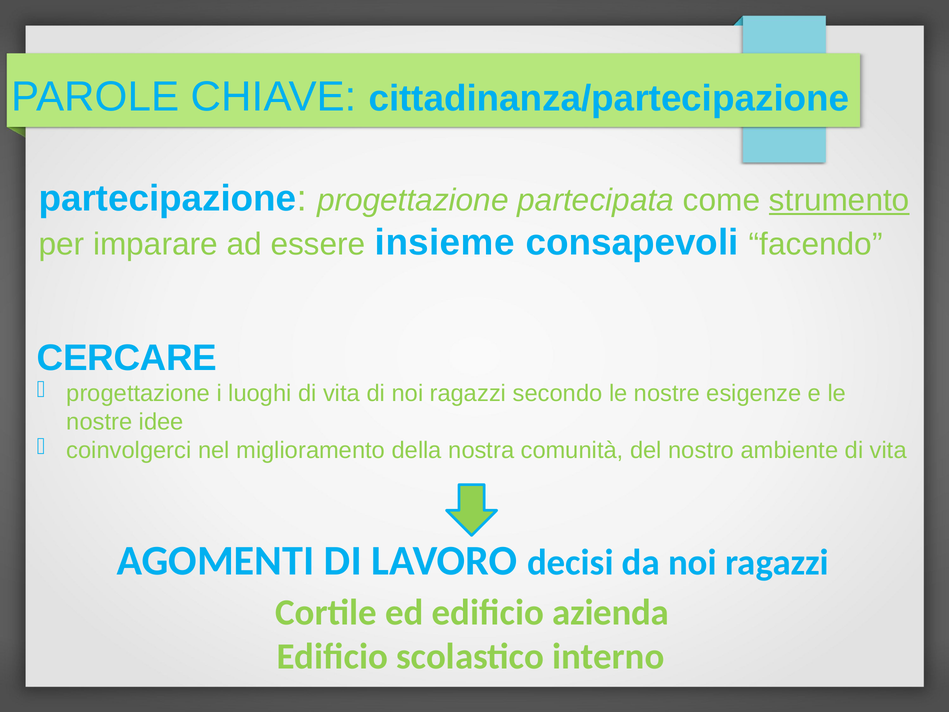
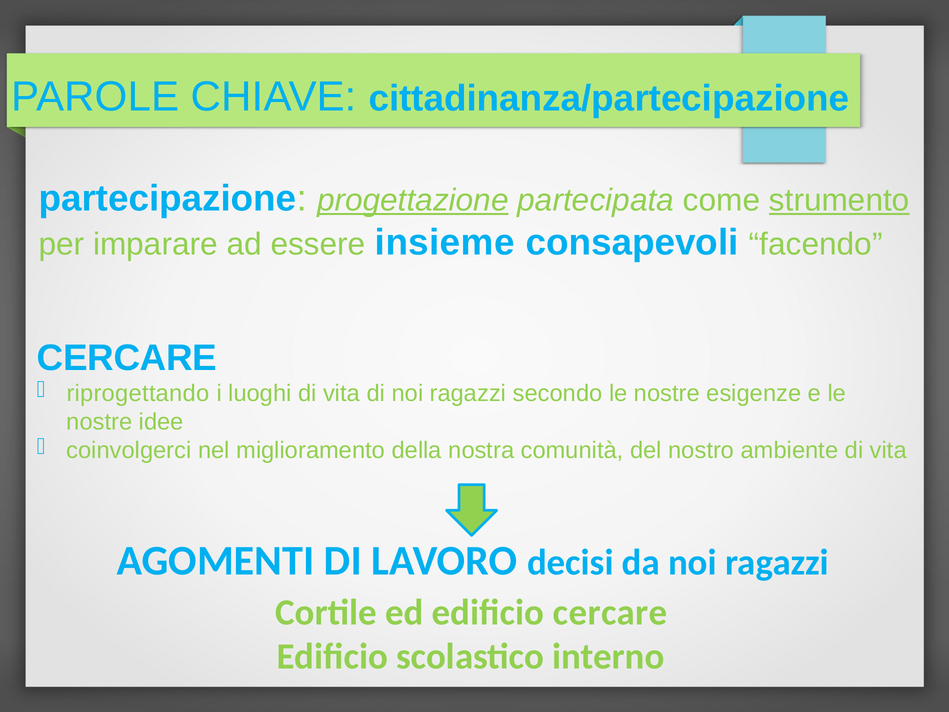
progettazione underline: none -> present (413, 200)
progettazione: progettazione -> riprogettando (138, 393)
edificio azienda: azienda -> cercare (610, 612)
